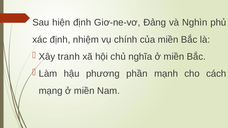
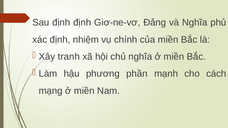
Sau hiện: hiện -> định (61, 23)
và Nghìn: Nghìn -> Nghĩa (195, 23)
